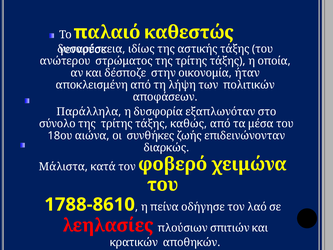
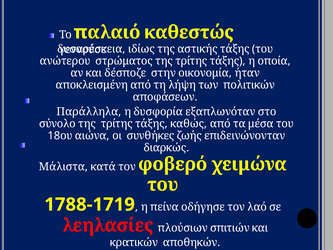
1788-8610: 1788-8610 -> 1788-1719 (90, 204)
